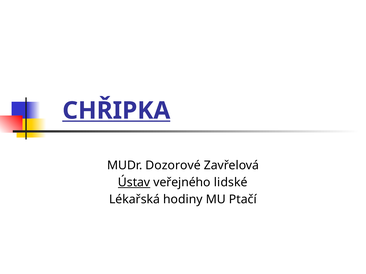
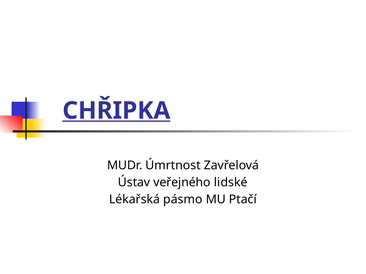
Dozorové: Dozorové -> Úmrtnost (173, 166)
Ústav underline: present -> none (134, 183)
hodiny: hodiny -> pásmo (183, 200)
